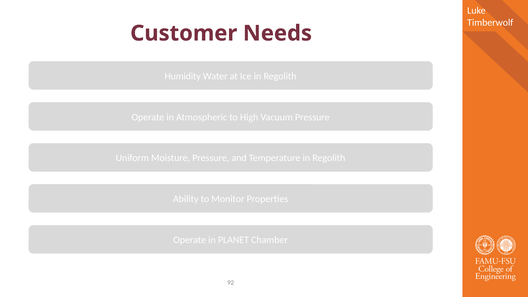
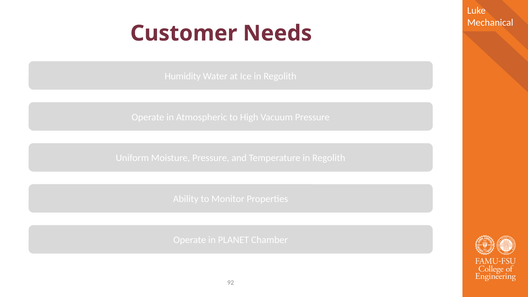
Timberwolf: Timberwolf -> Mechanical (490, 23)
